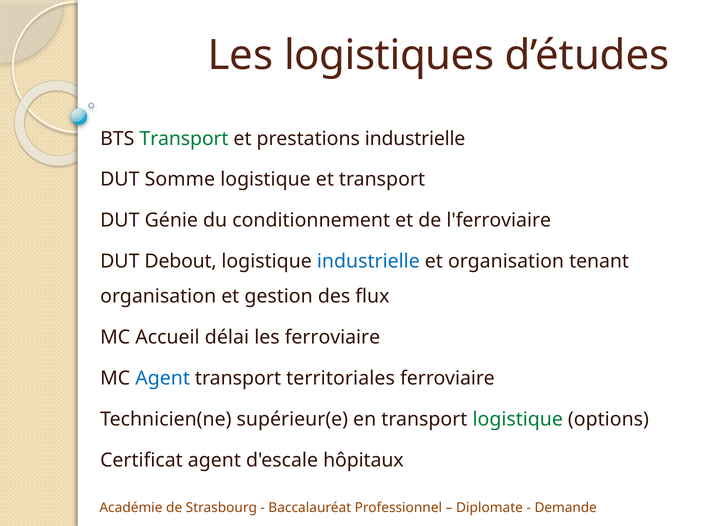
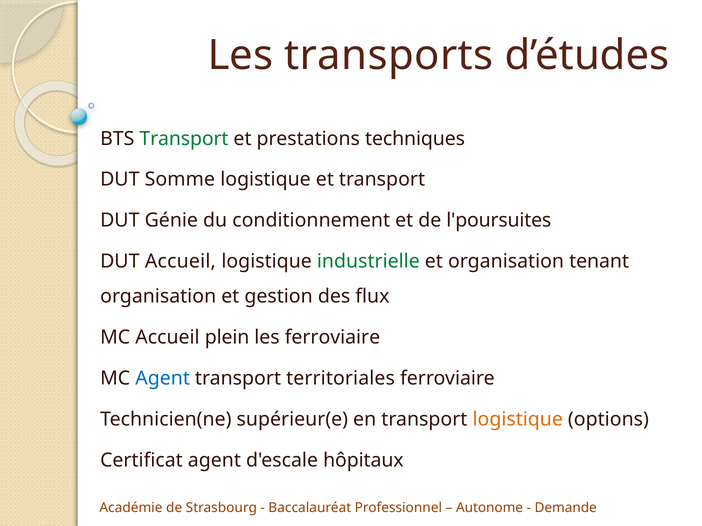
logistiques: logistiques -> transports (389, 56)
prestations industrielle: industrielle -> techniques (415, 139)
l'ferroviaire: l'ferroviaire -> l'poursuites (499, 221)
DUT Debout: Debout -> Accueil (180, 262)
industrielle colour: blue -> green (368, 262)
délai: délai -> plein (227, 338)
logistique colour: green -> orange (518, 420)
Diplomate: Diplomate -> Autonome (490, 508)
